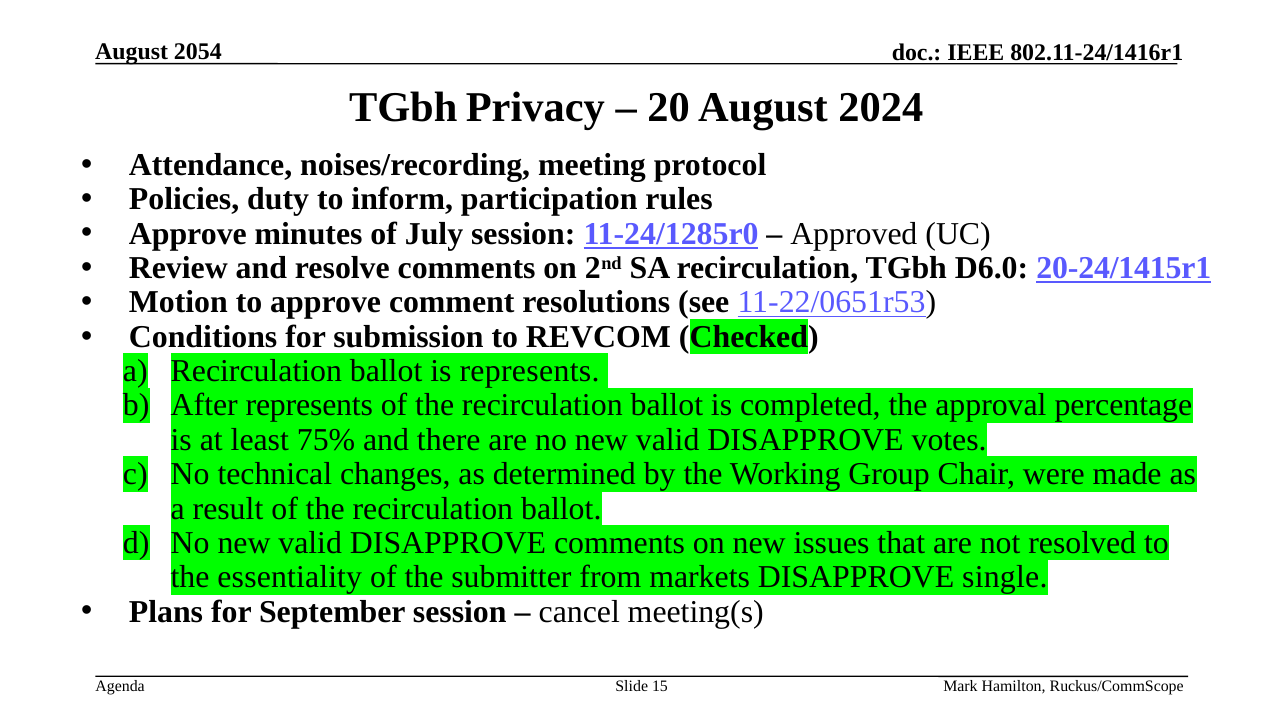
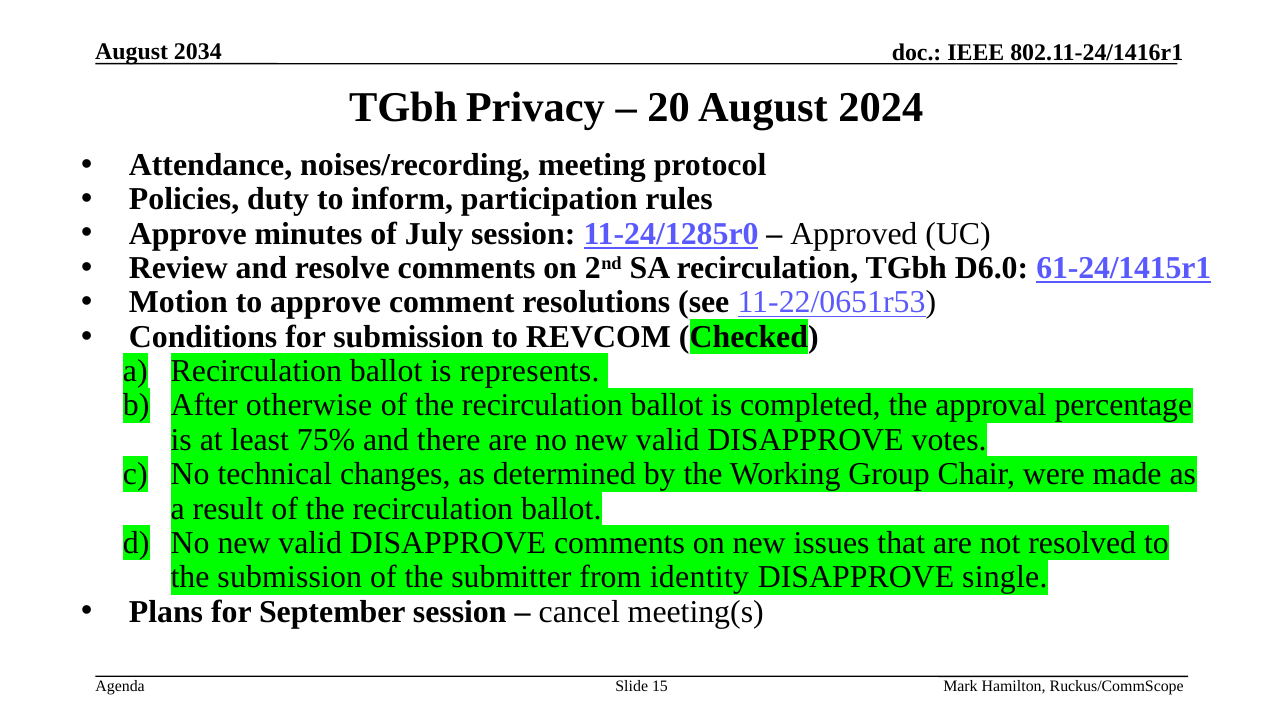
2054: 2054 -> 2034 (198, 52)
20-24/1415r1: 20-24/1415r1 -> 61-24/1415r1 (1124, 268)
After represents: represents -> otherwise (309, 406)
the essentiality: essentiality -> submission (290, 577)
markets: markets -> identity (699, 577)
